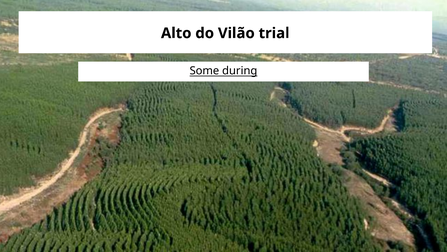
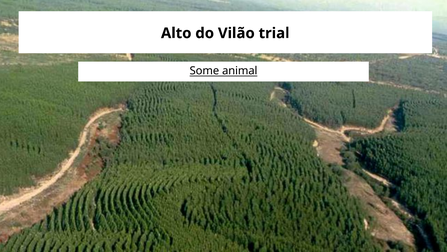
during: during -> animal (240, 71)
